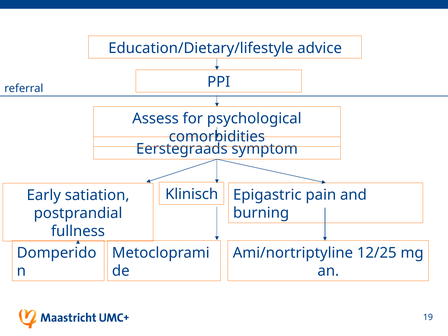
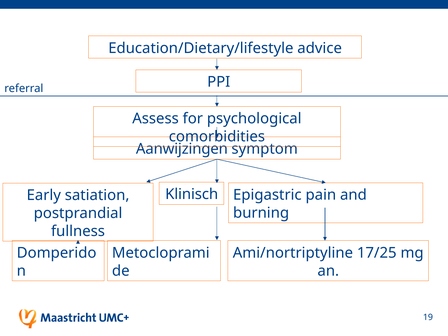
Eerstegraads: Eerstegraads -> Aanwijzingen (182, 149)
12/25: 12/25 -> 17/25 (377, 253)
